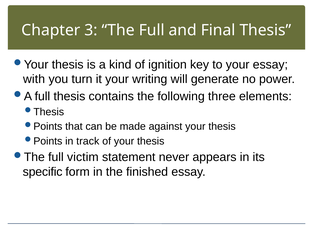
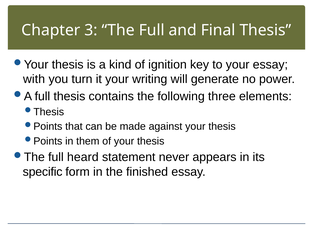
track: track -> them (88, 141)
victim: victim -> heard (83, 157)
